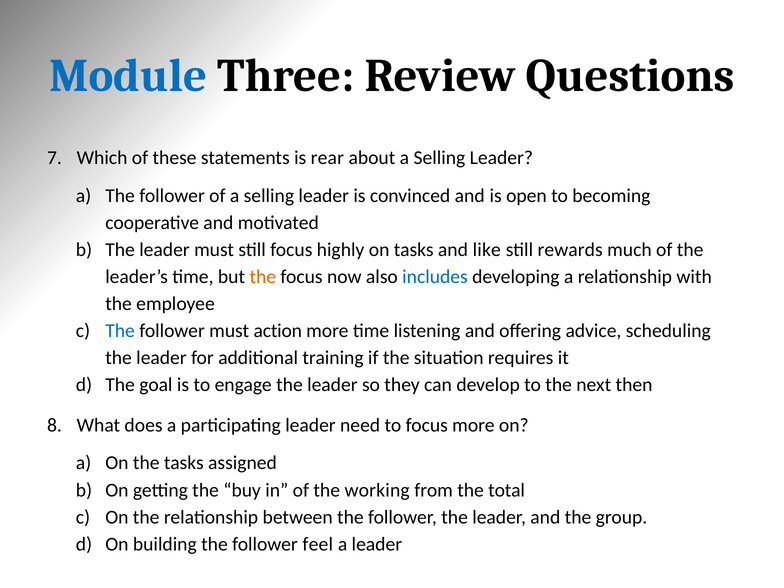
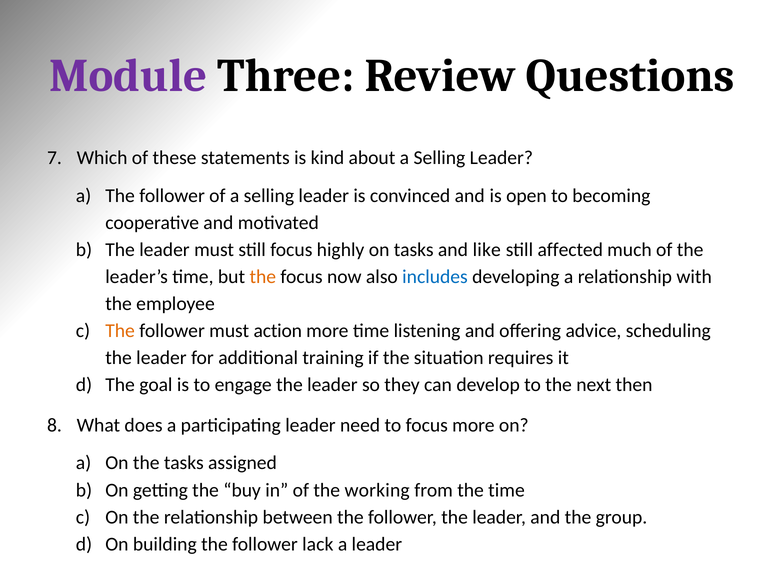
Module colour: blue -> purple (128, 76)
rear: rear -> kind (327, 158)
rewards: rewards -> affected (570, 250)
The colour: blue -> orange (120, 331)
the total: total -> time (506, 490)
feel: feel -> lack (318, 544)
